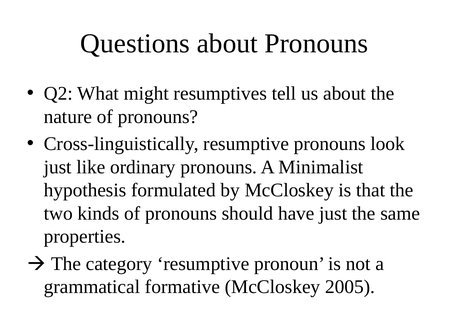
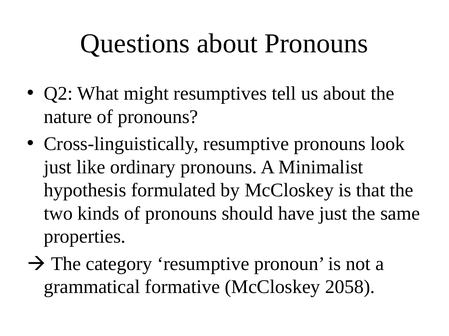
2005: 2005 -> 2058 (350, 287)
